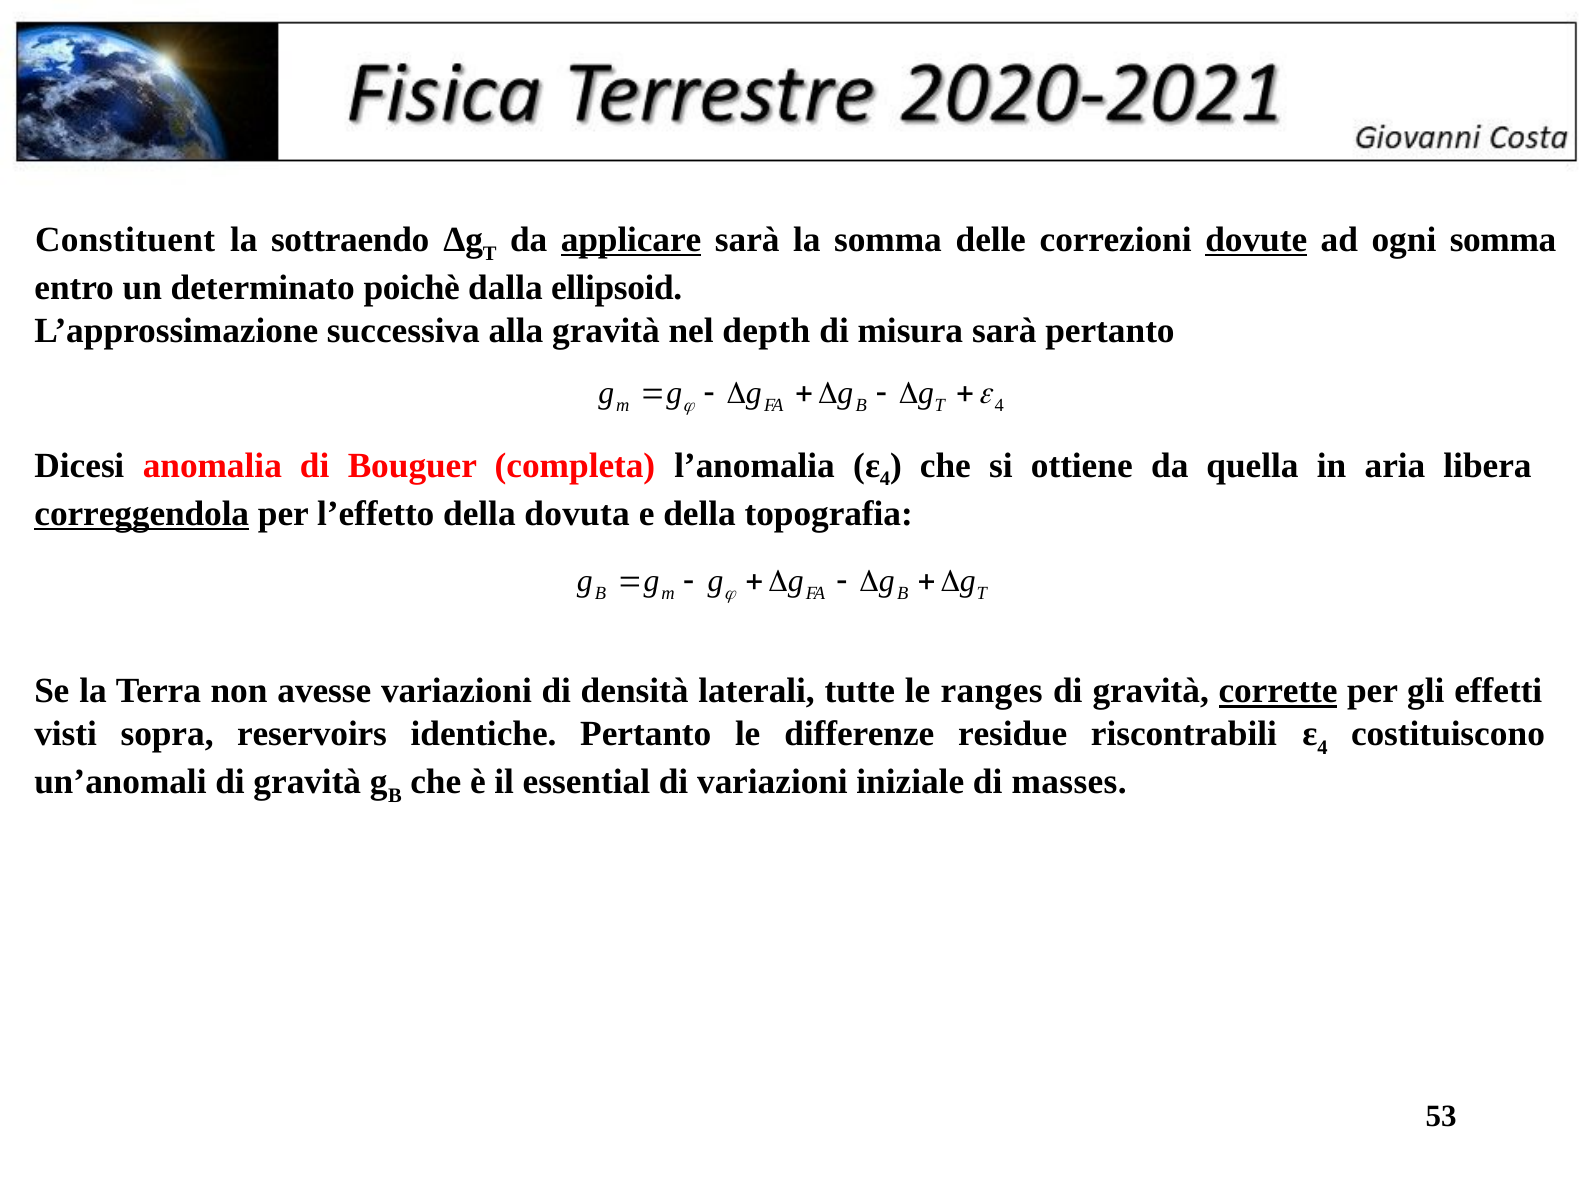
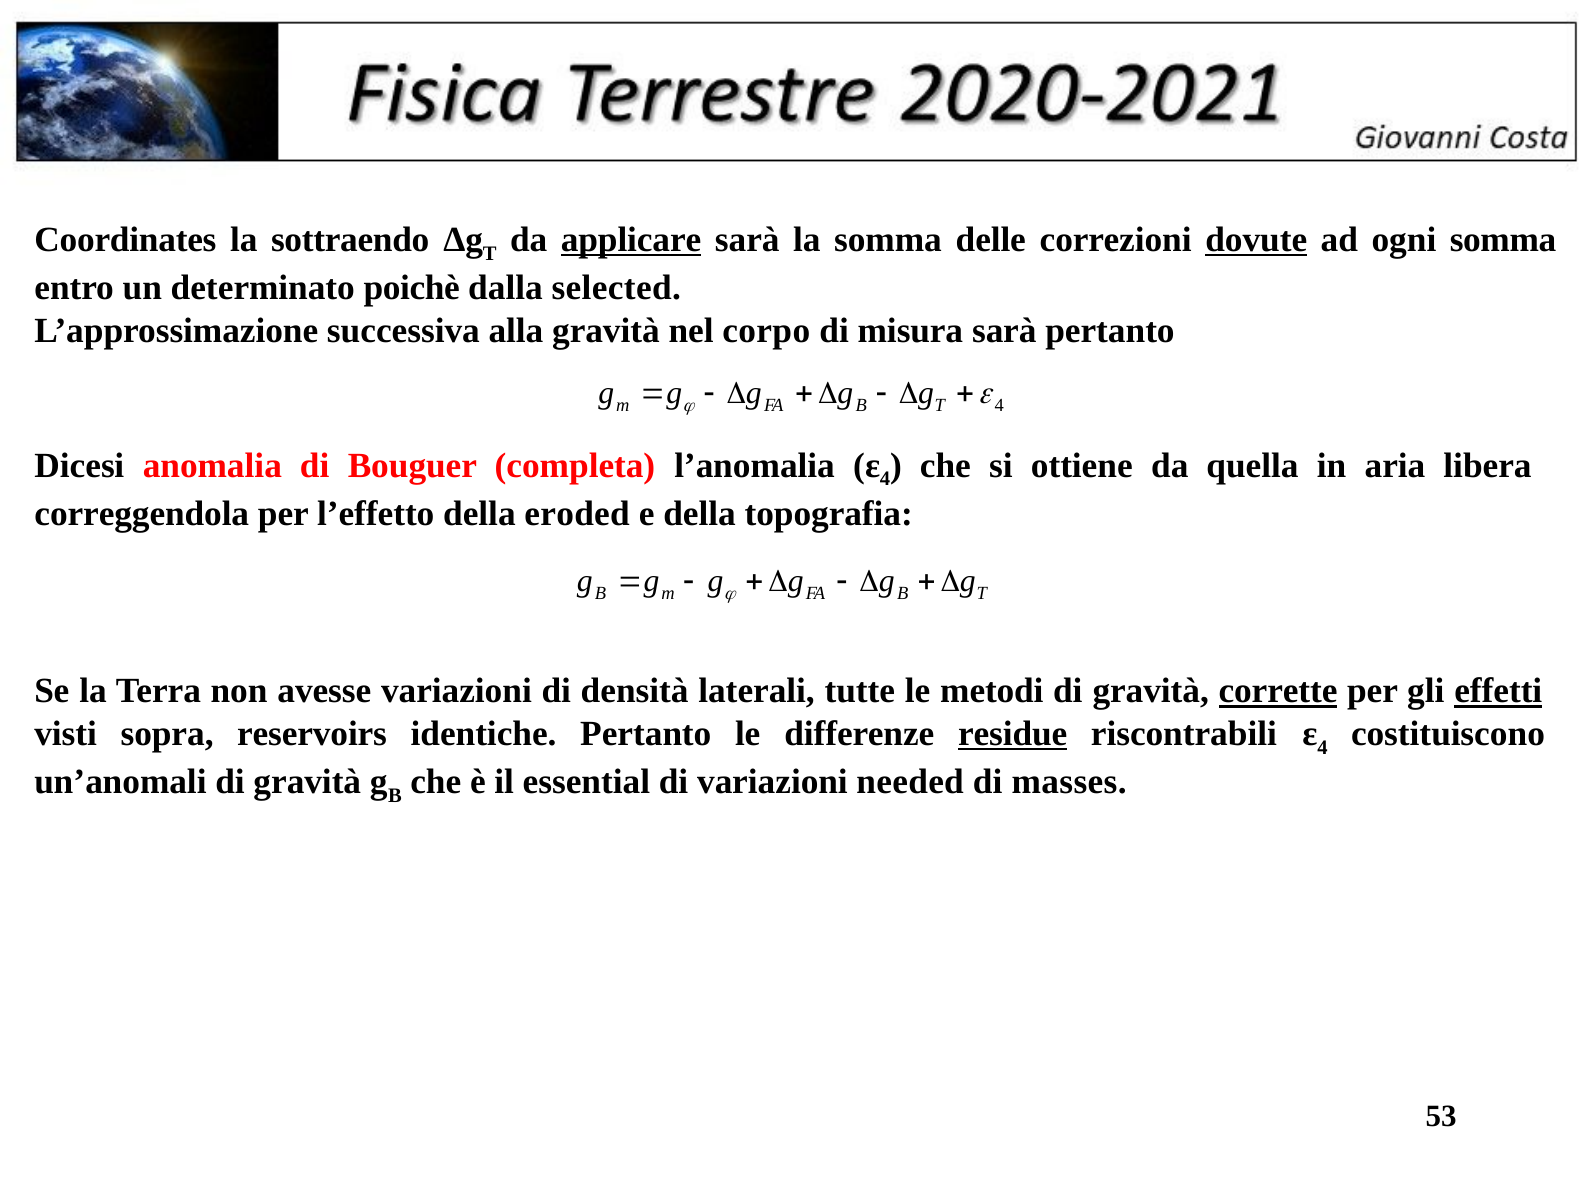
Constituent: Constituent -> Coordinates (125, 240)
ellipsoid: ellipsoid -> selected (616, 288)
depth: depth -> corpo (766, 331)
correggendola underline: present -> none (142, 514)
dovuta: dovuta -> eroded (577, 514)
ranges: ranges -> metodi (992, 691)
effetti underline: none -> present (1498, 691)
residue underline: none -> present (1013, 734)
iniziale: iniziale -> needed (910, 782)
